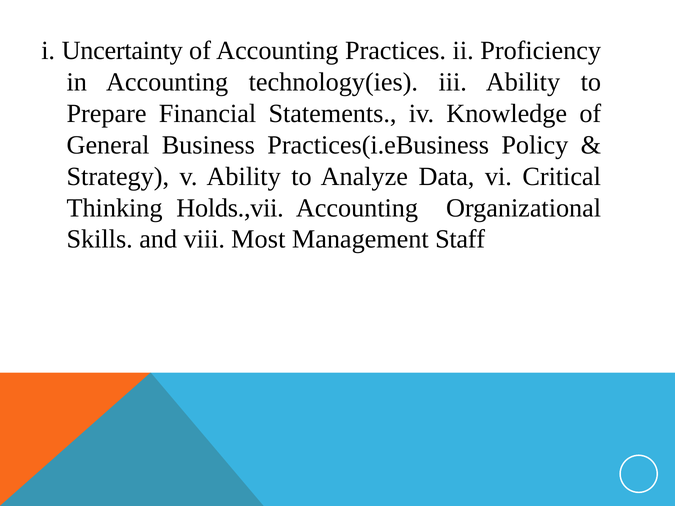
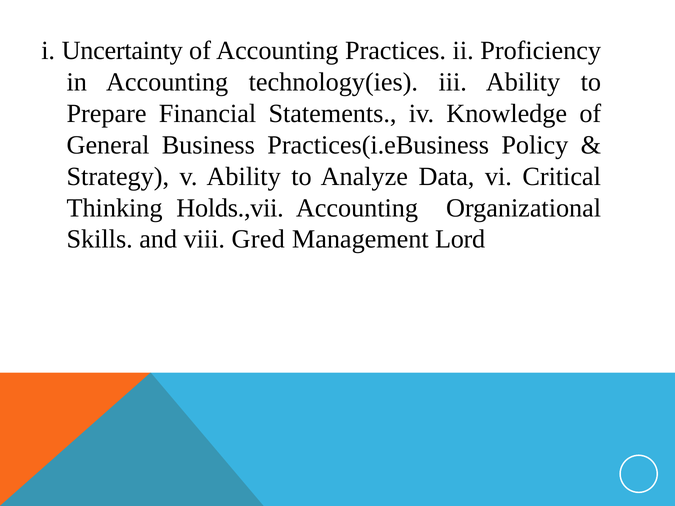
Most: Most -> Gred (258, 239)
Staff: Staff -> Lord (460, 239)
